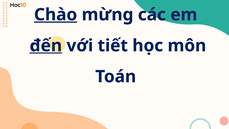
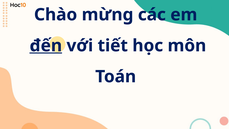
Chào underline: present -> none (56, 15)
